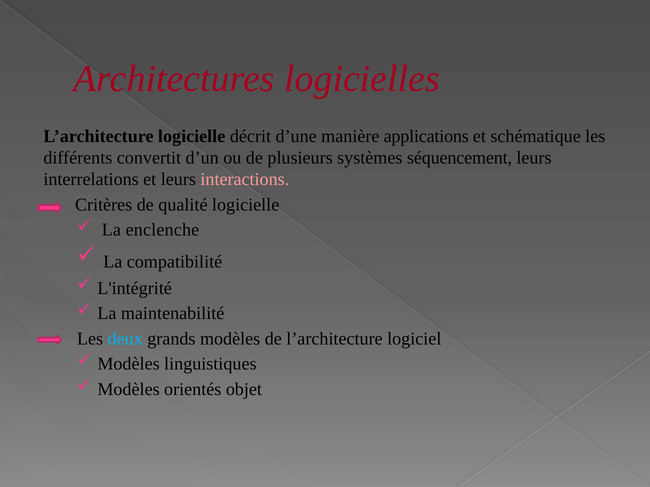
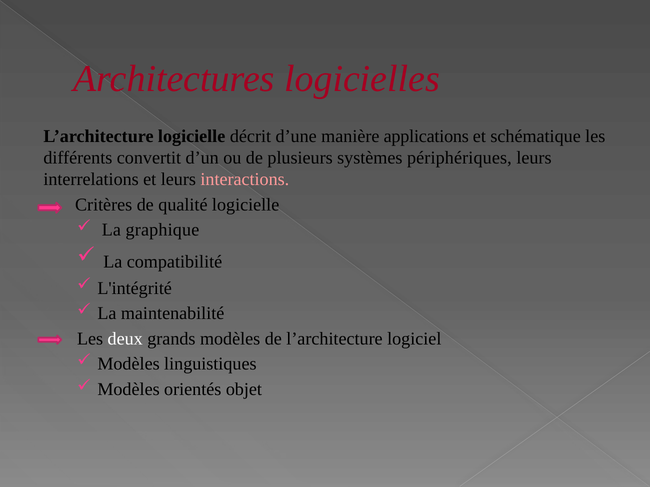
séquencement: séquencement -> périphériques (459, 158)
enclenche: enclenche -> graphique (162, 230)
deux colour: light blue -> white (125, 339)
